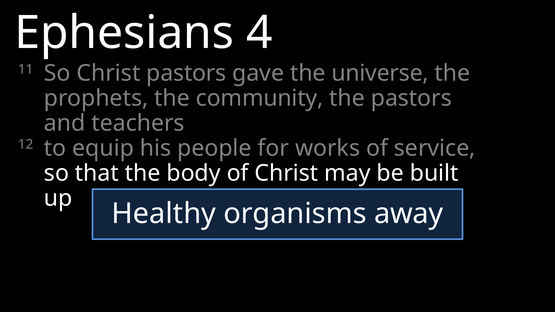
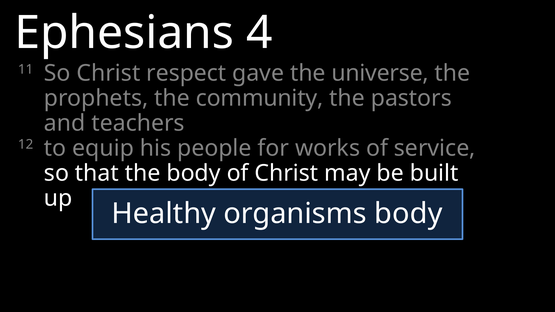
Christ pastors: pastors -> respect (186, 73)
organisms away: away -> body (408, 214)
